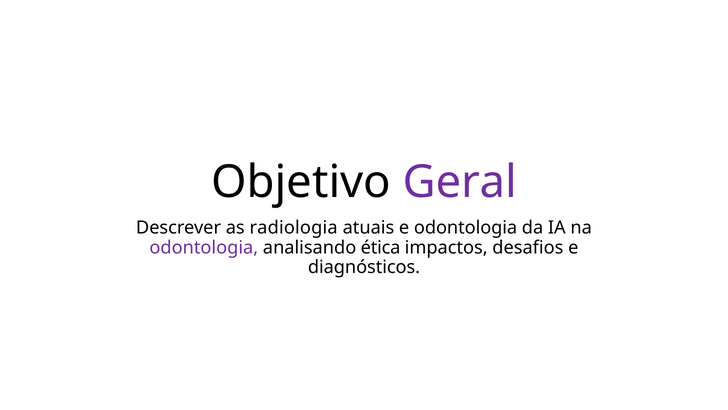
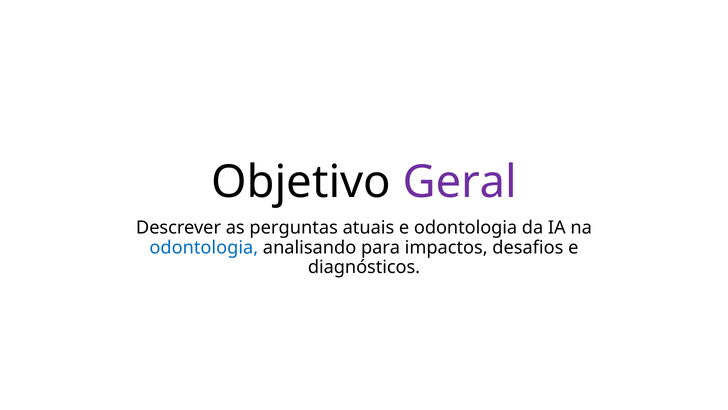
radiologia: radiologia -> perguntas (294, 228)
odontologia colour: purple -> blue (204, 247)
ética: ética -> para (381, 247)
